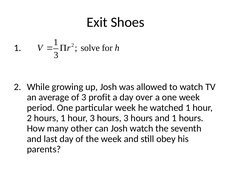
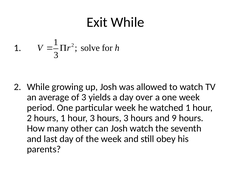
Exit Shoes: Shoes -> While (128, 22)
profit: profit -> yields (100, 97)
and 1: 1 -> 9 (174, 118)
